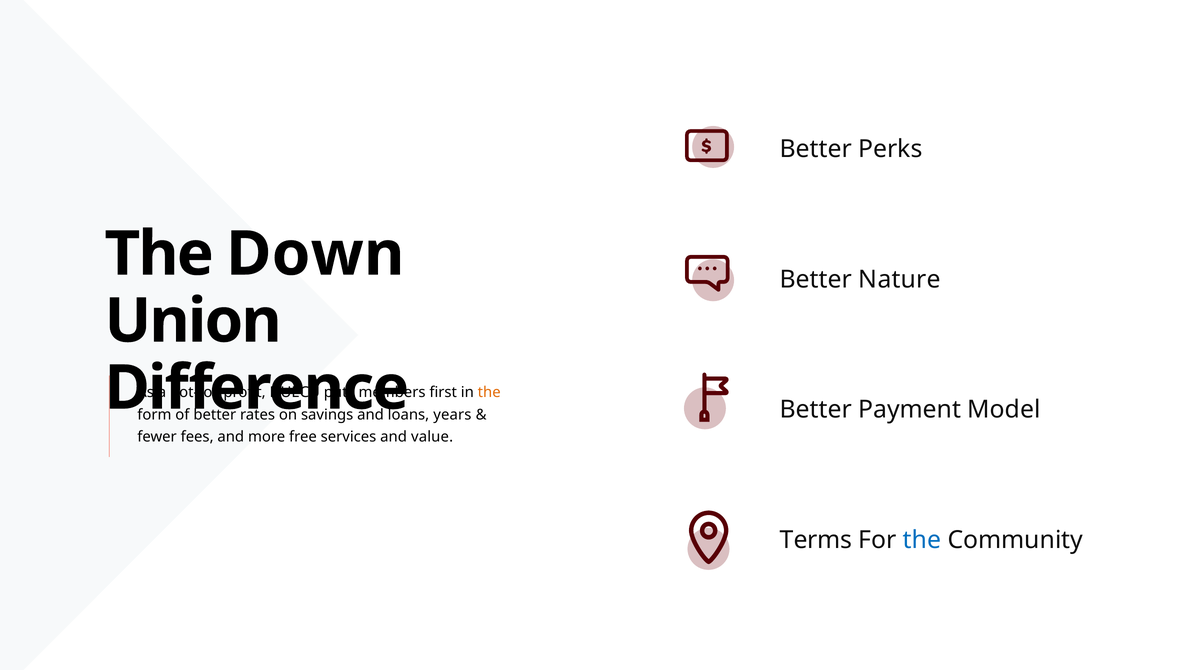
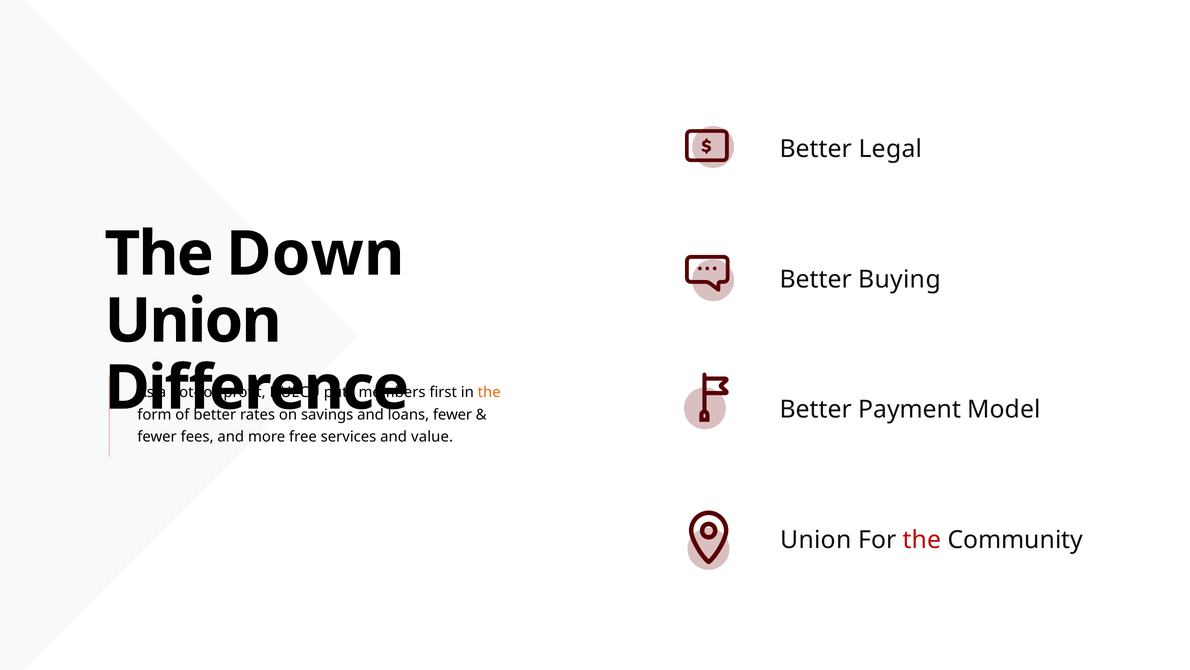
Perks: Perks -> Legal (890, 149)
Nature: Nature -> Buying (900, 279)
years: years -> fewer (453, 414)
Terms: Terms -> Union (816, 539)
the colour: blue -> red (922, 539)
